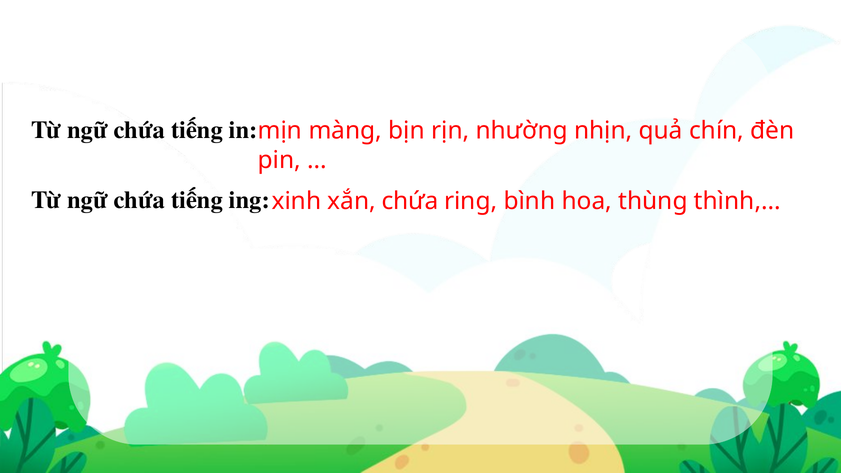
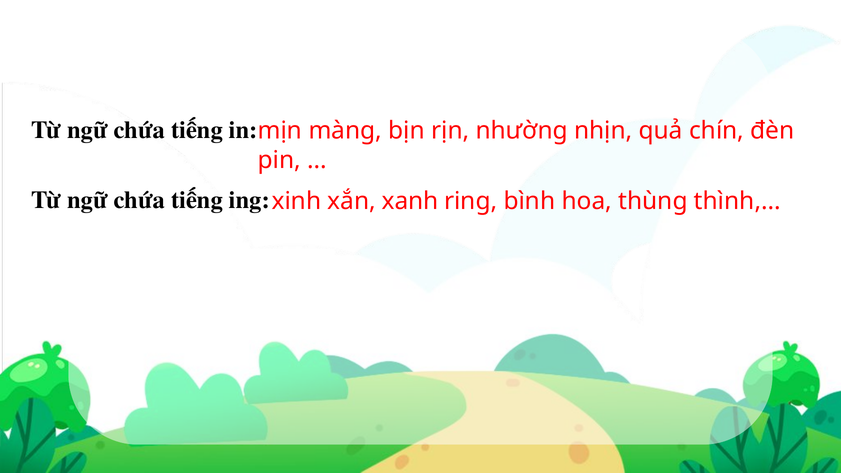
xắn chứa: chứa -> xanh (410, 201)
